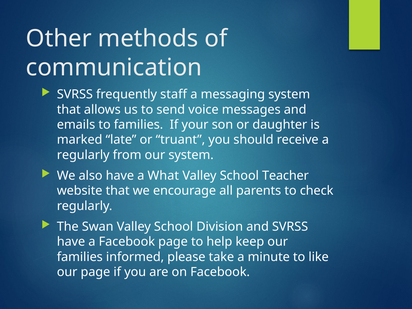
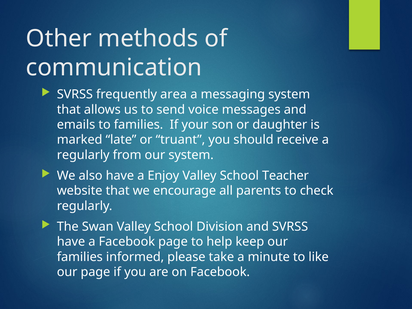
staff: staff -> area (174, 94)
What: What -> Enjoy (163, 176)
